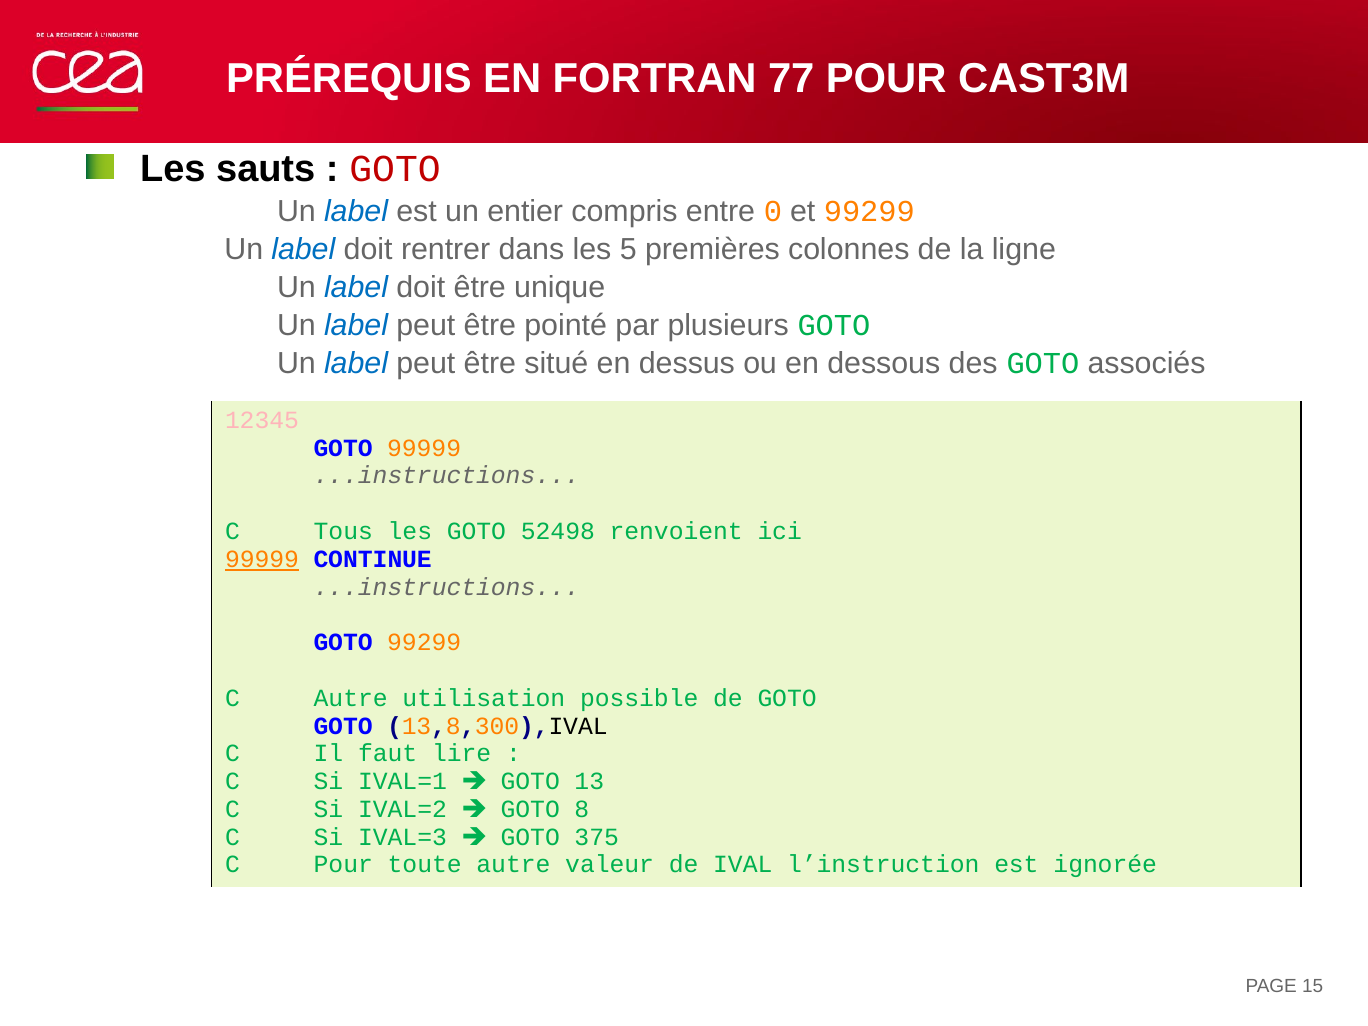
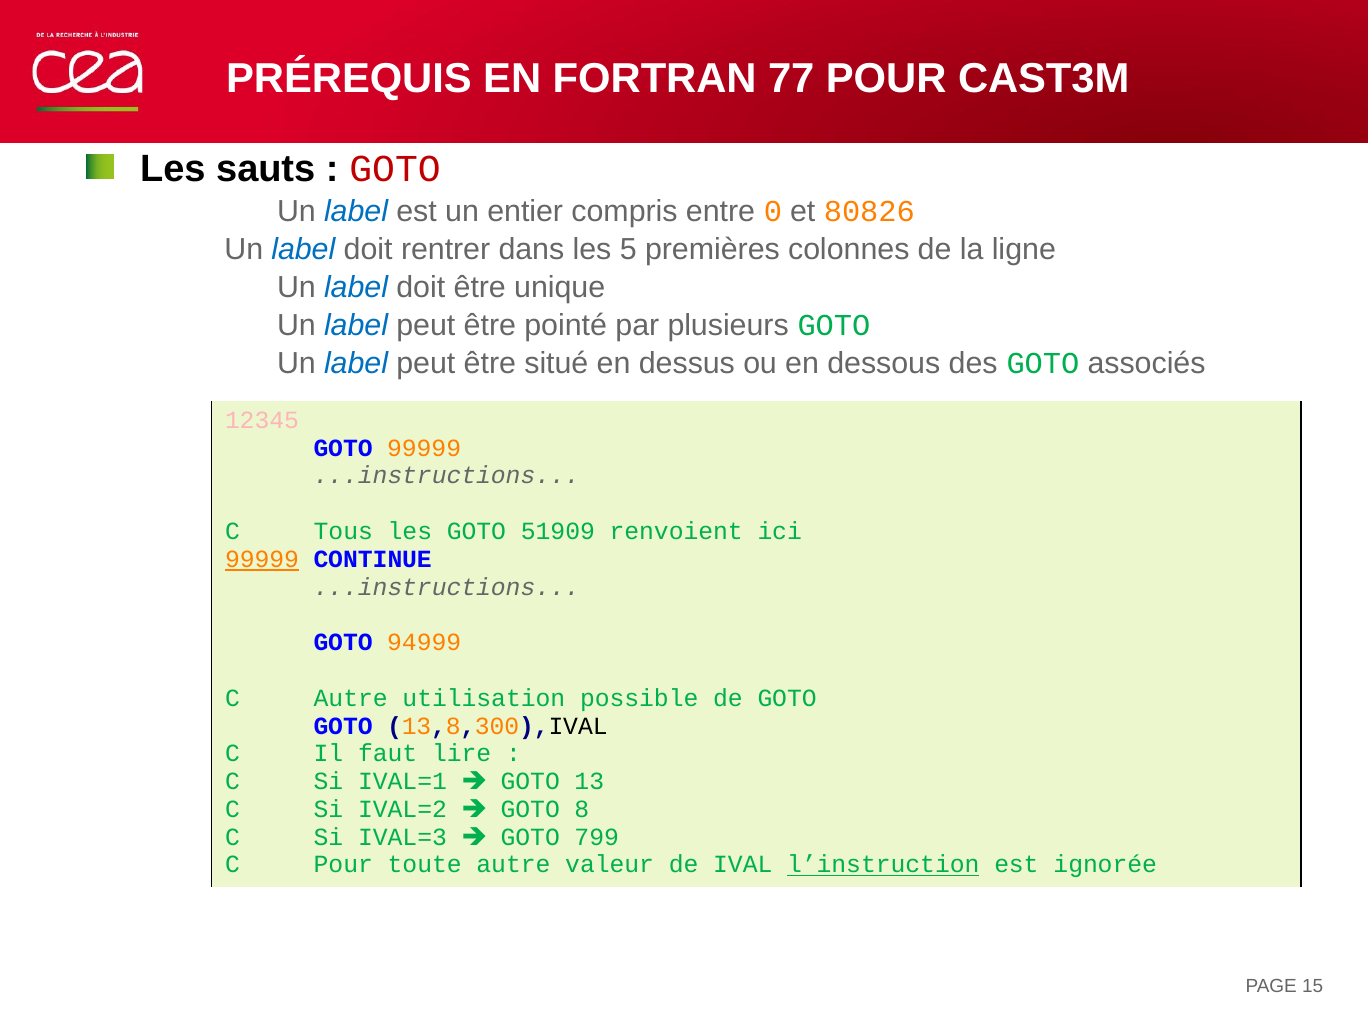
et 99299: 99299 -> 80826 (869, 211)
52498: 52498 -> 51909 (558, 531)
GOTO 99299: 99299 -> 94999 (424, 643)
375: 375 -> 799 (597, 837)
l’instruction underline: none -> present (883, 865)
